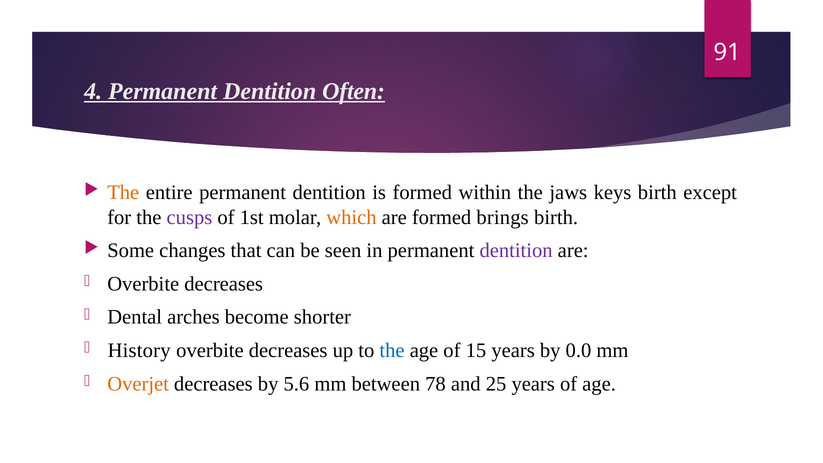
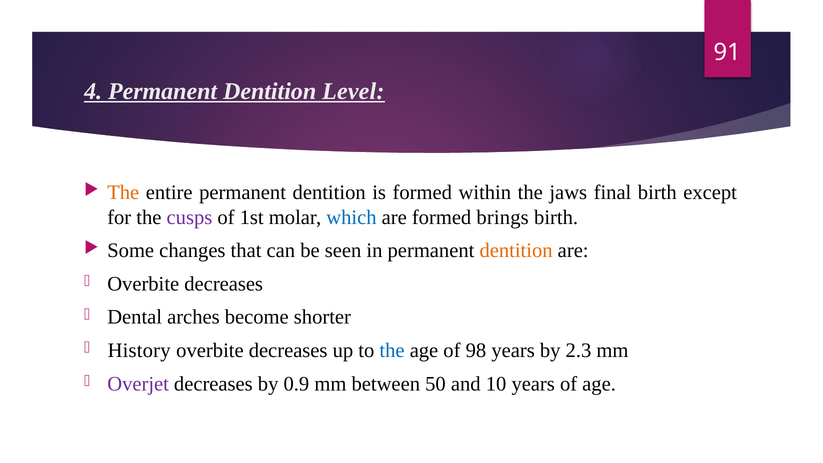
Often: Often -> Level (353, 91)
keys: keys -> final (612, 193)
which colour: orange -> blue (351, 217)
dentition colour: purple -> orange (516, 251)
15: 15 -> 98 (476, 350)
0.0: 0.0 -> 2.3 (578, 350)
Overjet colour: orange -> purple (138, 384)
5.6: 5.6 -> 0.9 (296, 384)
78: 78 -> 50 (435, 384)
25: 25 -> 10 (496, 384)
